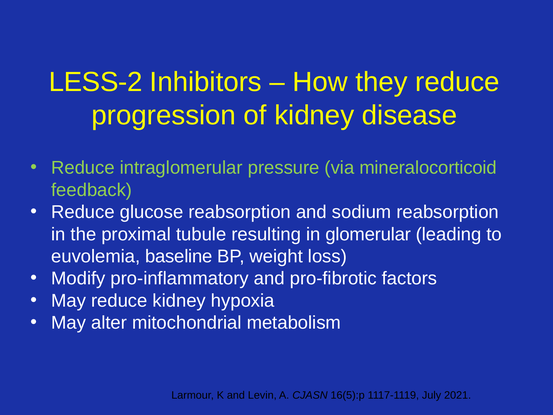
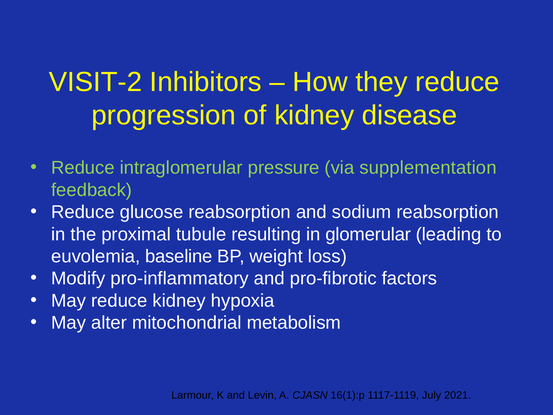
LESS-2: LESS-2 -> VISIT-2 (95, 82)
mineralocorticoid: mineralocorticoid -> supplementation (428, 168)
16(5):p: 16(5):p -> 16(1):p (348, 395)
